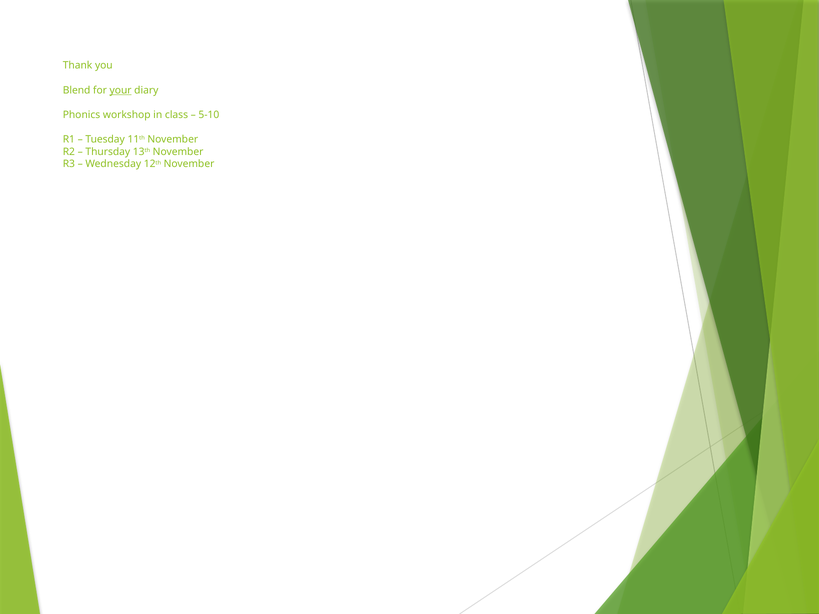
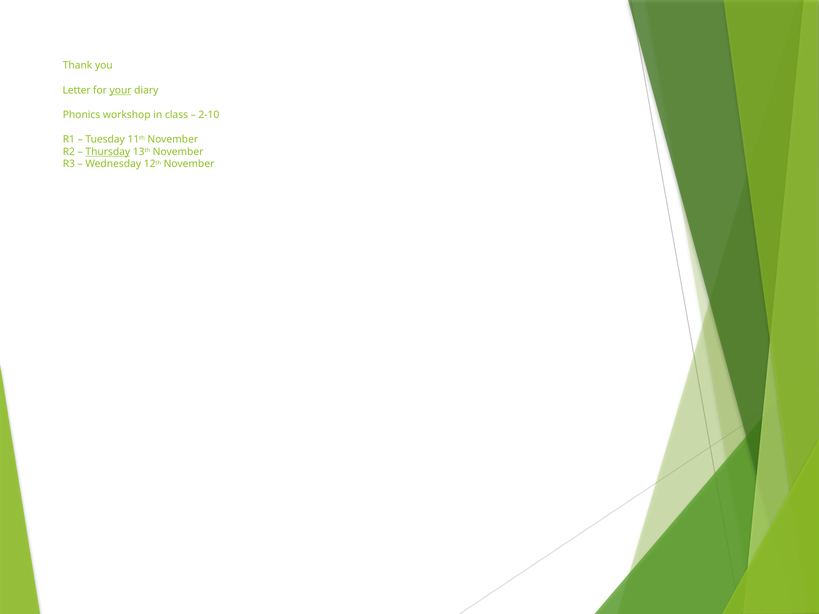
Blend: Blend -> Letter (77, 90)
5-10: 5-10 -> 2-10 (209, 115)
Thursday underline: none -> present (108, 152)
